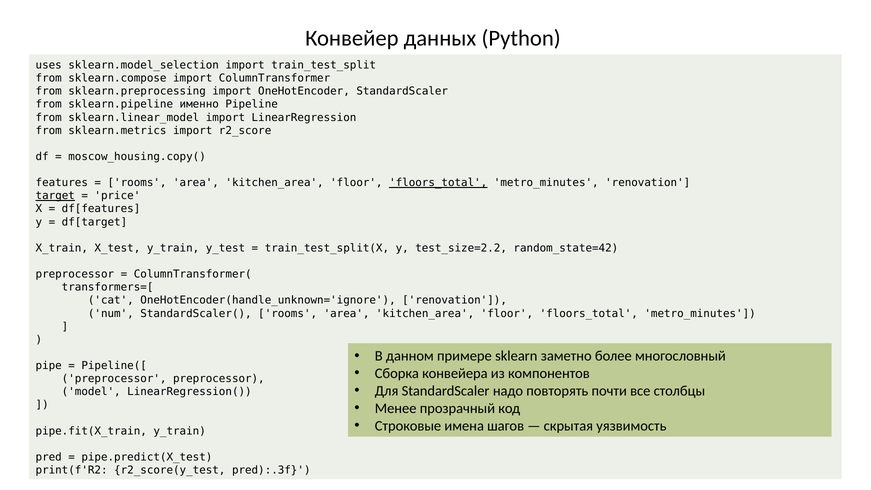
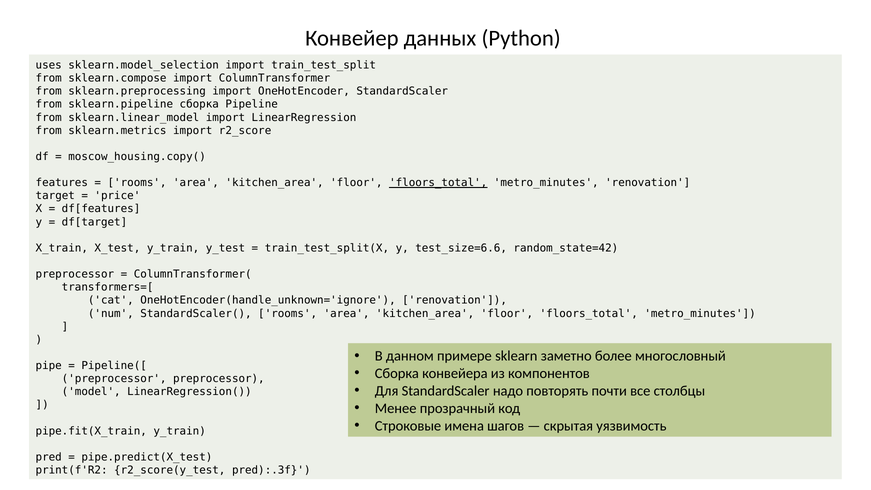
sklearn.pipeline именно: именно -> сборка (199, 104)
target underline: present -> none (55, 196)
test_size=2.2: test_size=2.2 -> test_size=6.6 (461, 248)
